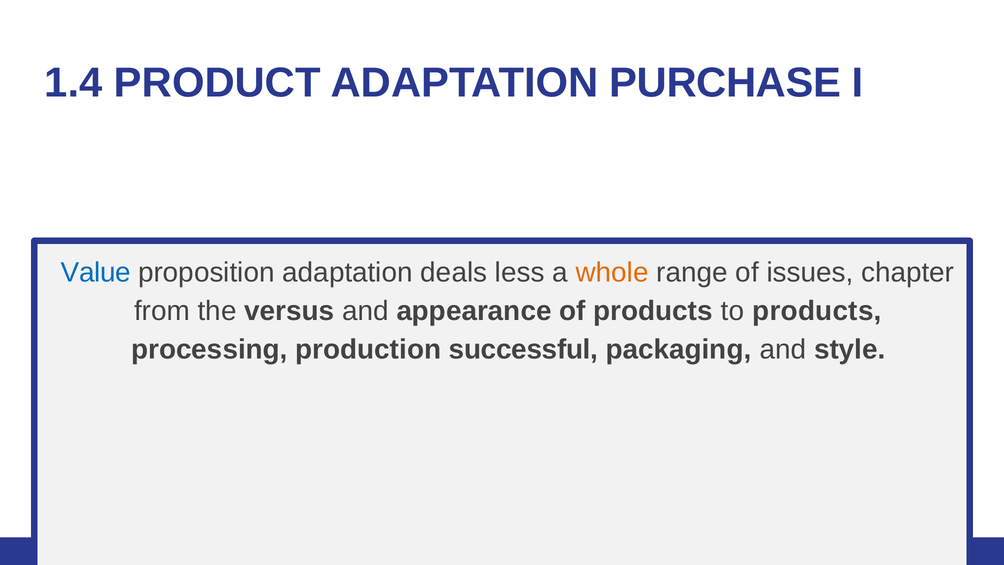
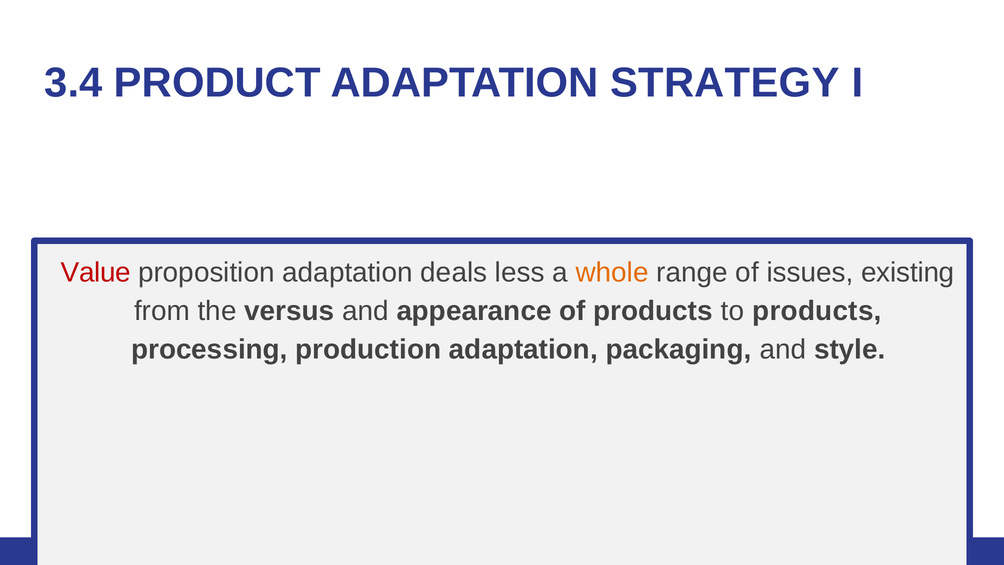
1.4: 1.4 -> 3.4 (73, 83)
PURCHASE: PURCHASE -> STRATEGY (725, 83)
Value colour: blue -> red (96, 272)
chapter: chapter -> existing (908, 272)
production successful: successful -> adaptation (523, 349)
